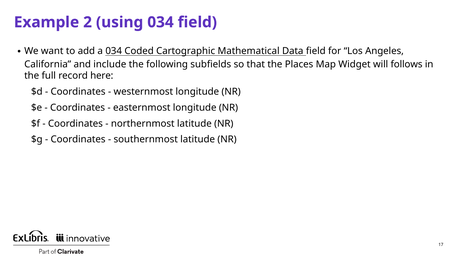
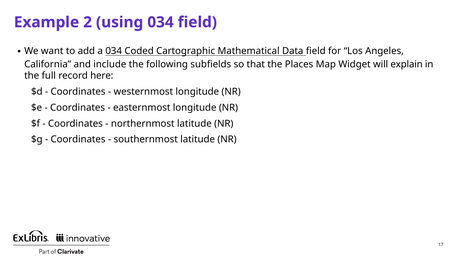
follows: follows -> explain (407, 64)
